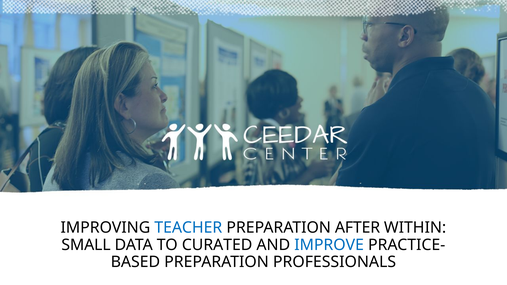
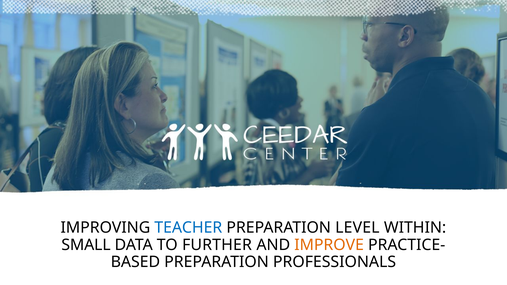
AFTER: AFTER -> LEVEL (357, 228)
CURATED: CURATED -> FURTHER (217, 245)
IMPROVE colour: blue -> orange (329, 245)
